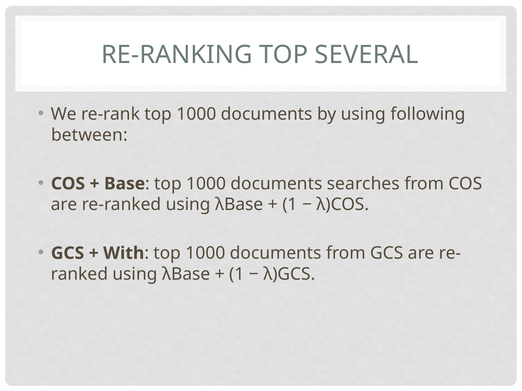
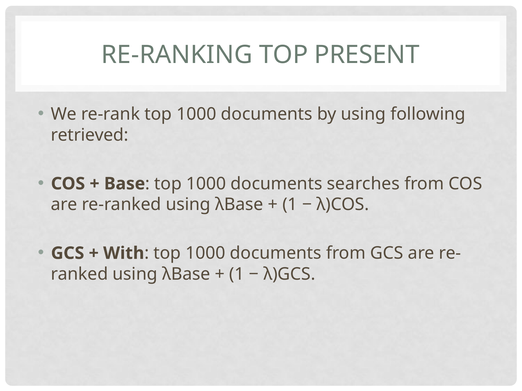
SEVERAL: SEVERAL -> PRESENT (367, 55)
between: between -> retrieved (90, 135)
